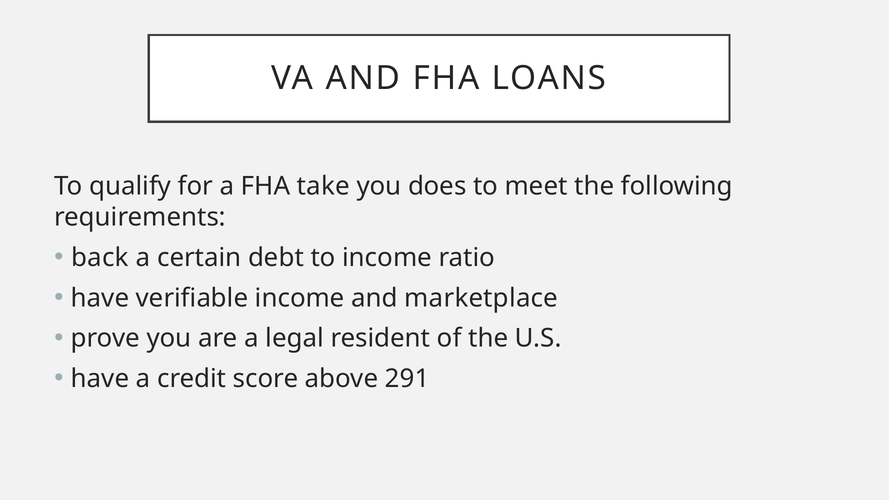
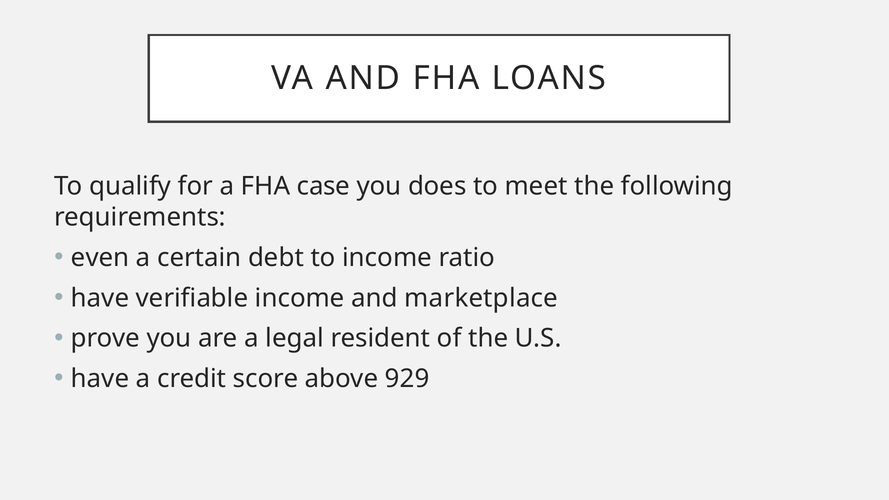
take: take -> case (323, 186)
back: back -> even (100, 258)
291: 291 -> 929 (407, 379)
